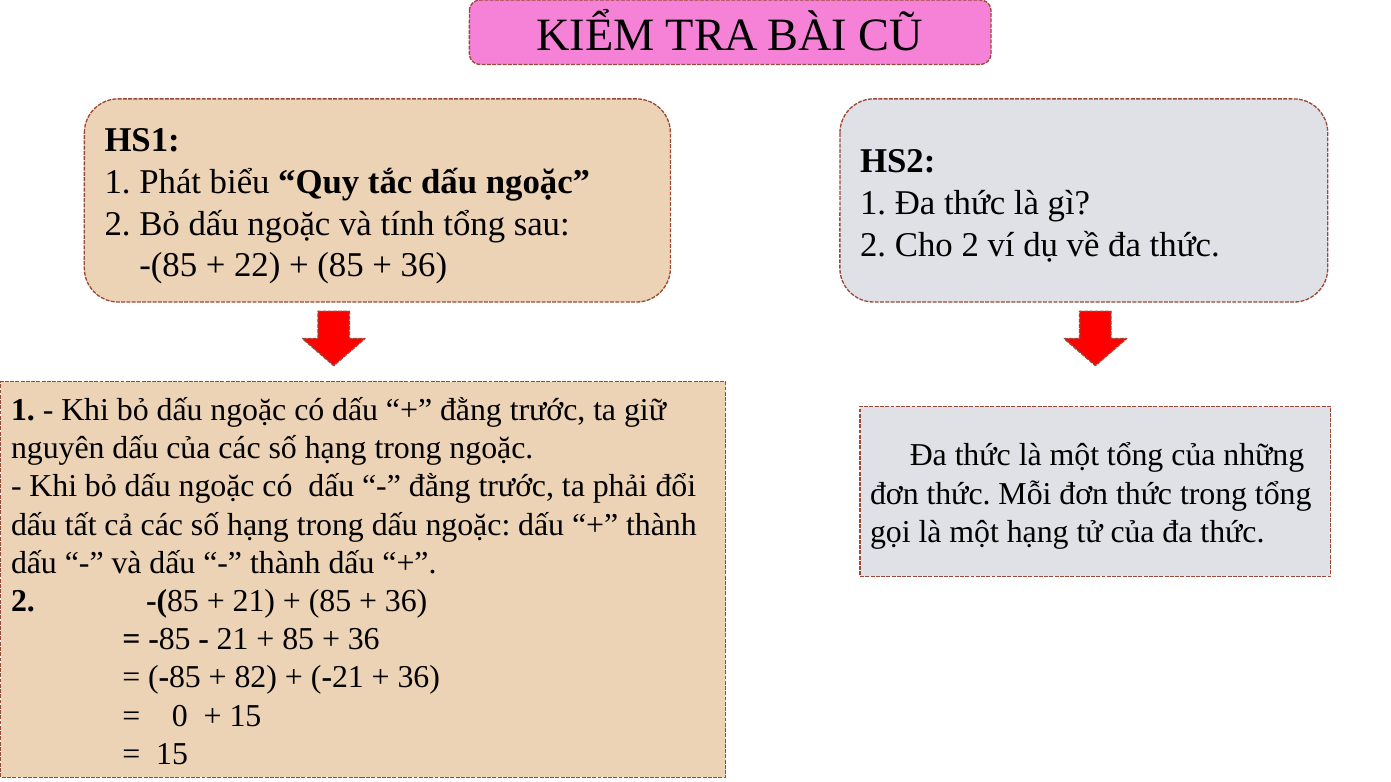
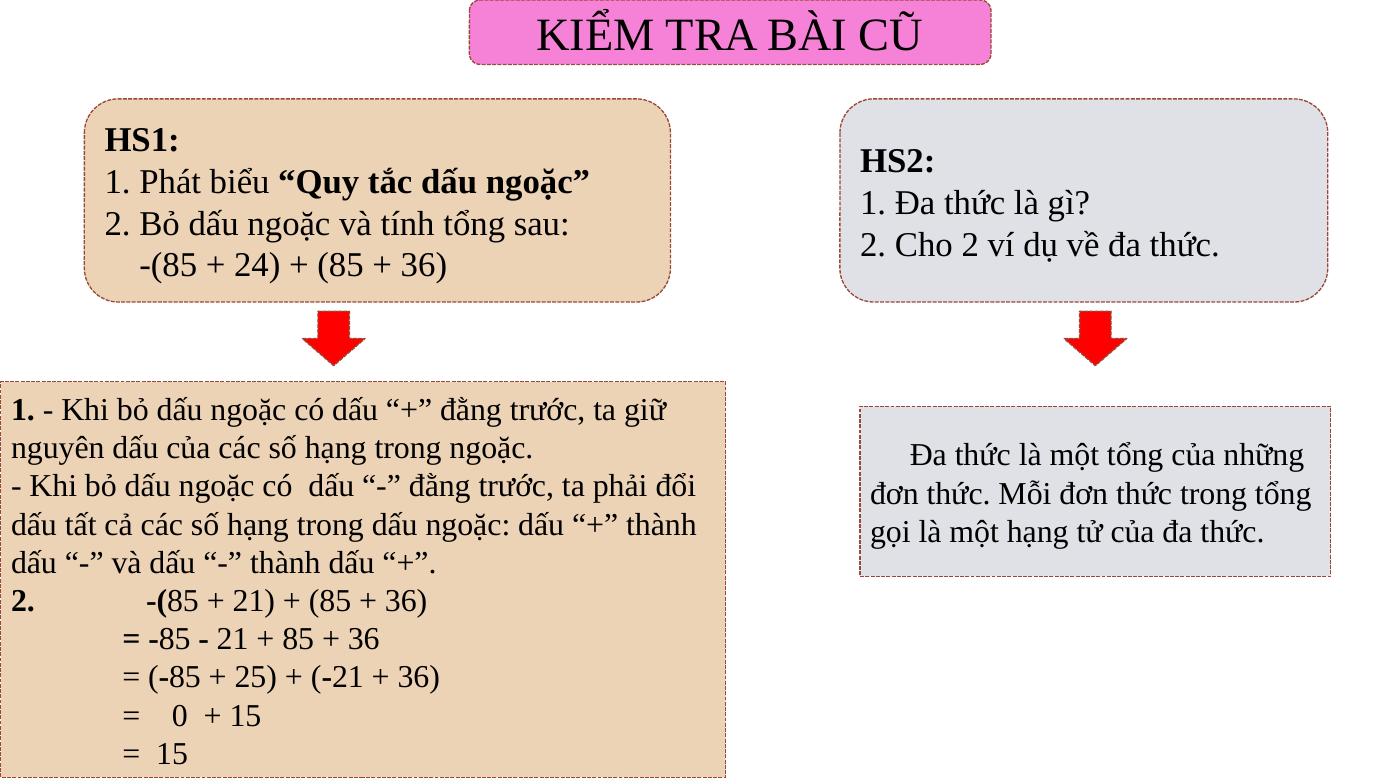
22: 22 -> 24 (257, 266)
82: 82 -> 25 (256, 678)
